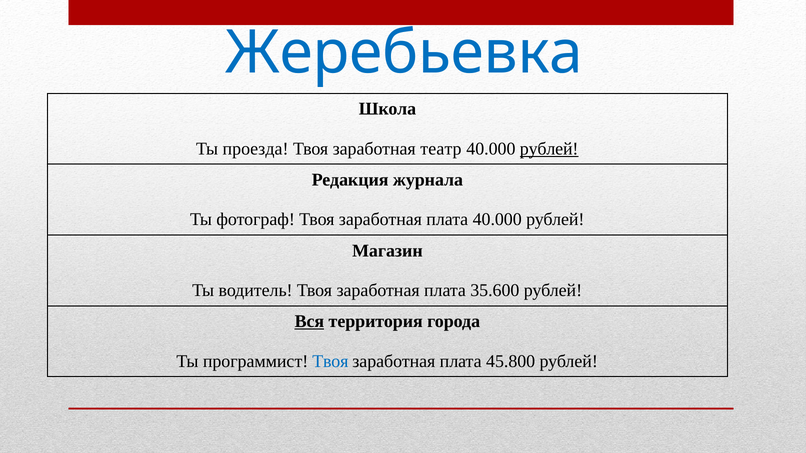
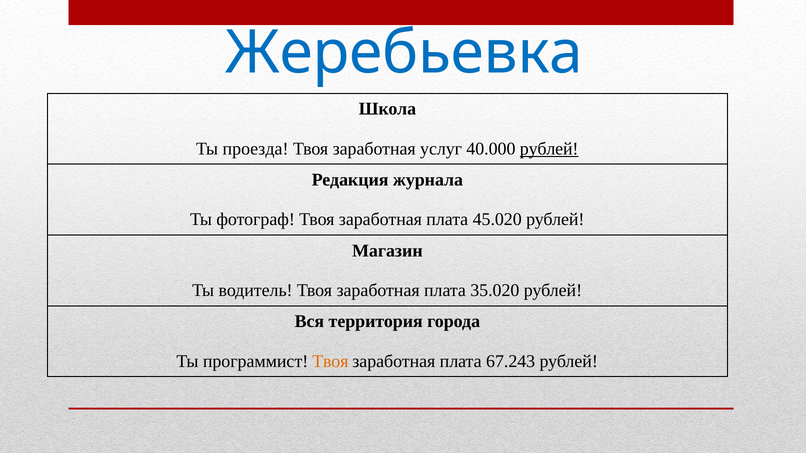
театр: театр -> услуг (441, 149)
плата 40.000: 40.000 -> 45.020 (497, 220)
35.600: 35.600 -> 35.020 (495, 291)
Вся underline: present -> none (309, 322)
Твоя colour: blue -> orange (330, 362)
45.800: 45.800 -> 67.243 (511, 362)
